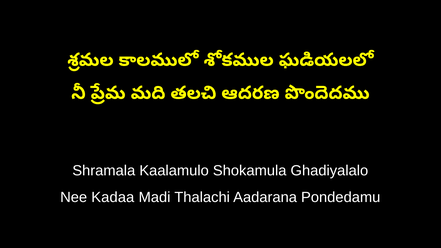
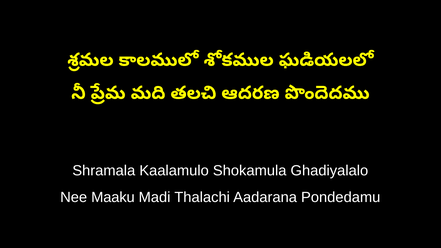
Kadaa: Kadaa -> Maaku (113, 197)
